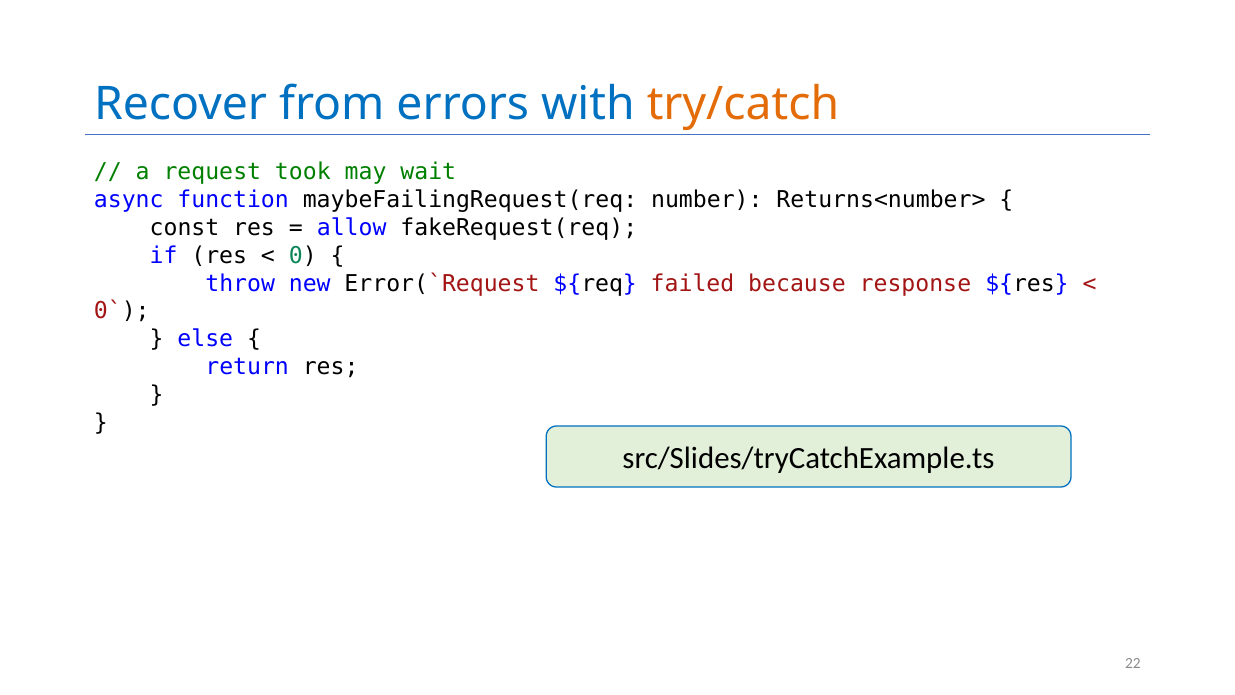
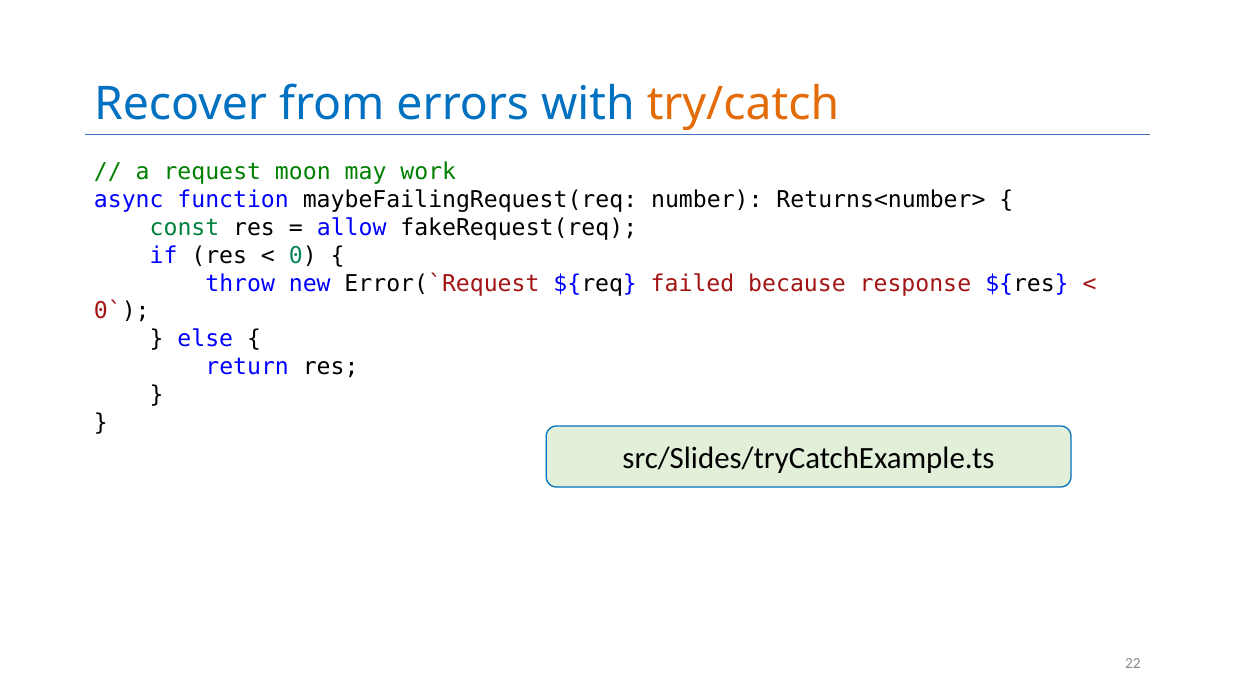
took: took -> moon (303, 172)
wait: wait -> work (428, 172)
const colour: black -> green (185, 228)
